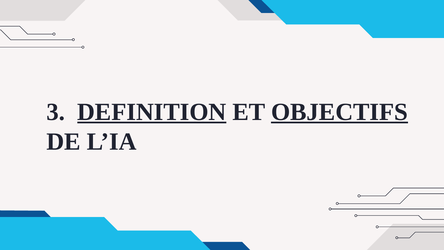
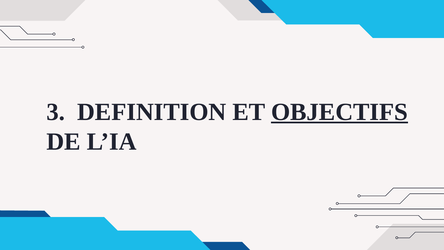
DEFINITION underline: present -> none (152, 112)
